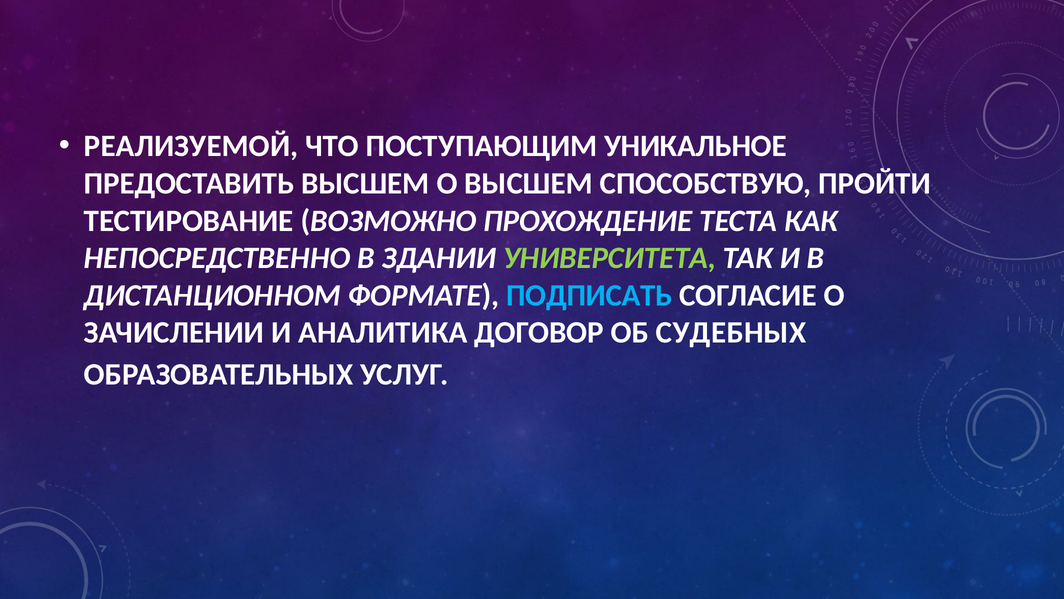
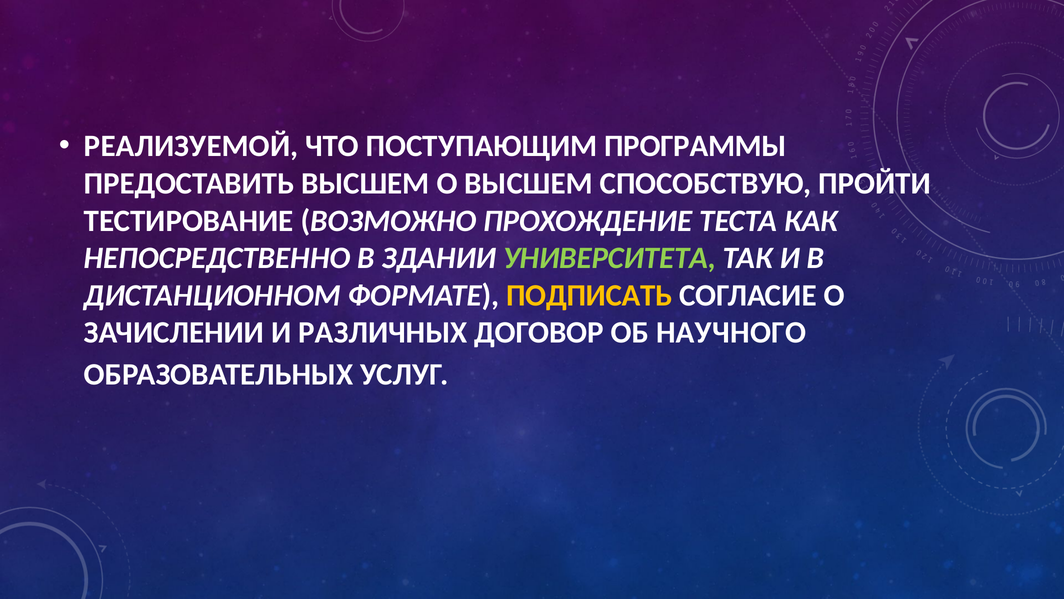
УНИКАЛЬНОЕ: УНИКАЛЬНОЕ -> ПРОГРАММЫ (695, 146)
ПОДПИСАТЬ colour: light blue -> yellow (589, 295)
АНАЛИТИКА: АНАЛИТИКА -> РАЗЛИЧНЫХ (383, 332)
СУДЕБНЫХ: СУДЕБНЫХ -> НАУЧНОГО (731, 332)
